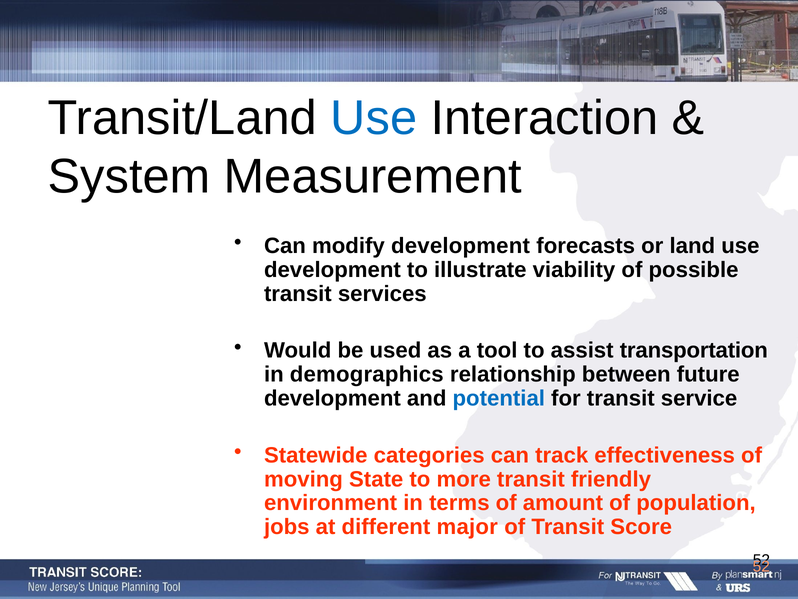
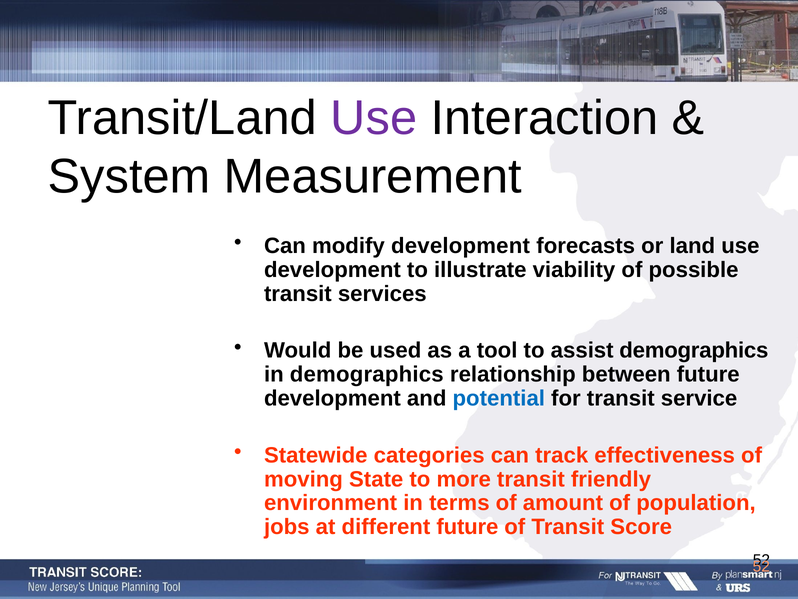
Use colour: blue -> purple (374, 118)
assist transportation: transportation -> demographics (694, 350)
different major: major -> future (467, 527)
